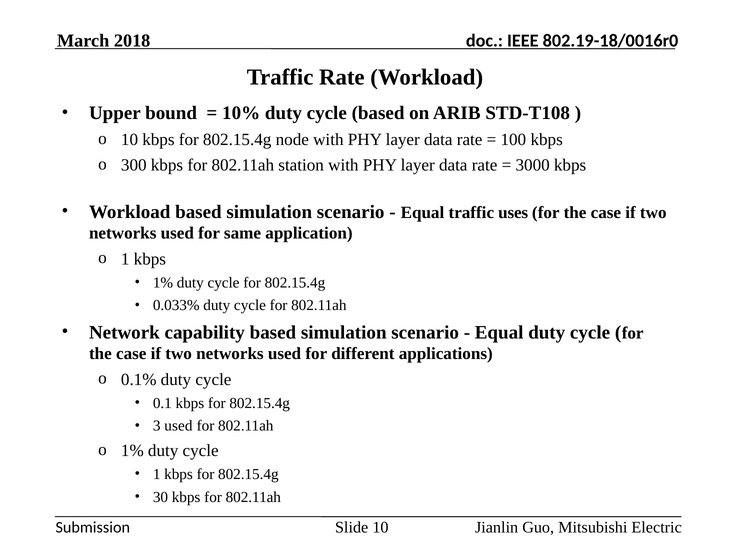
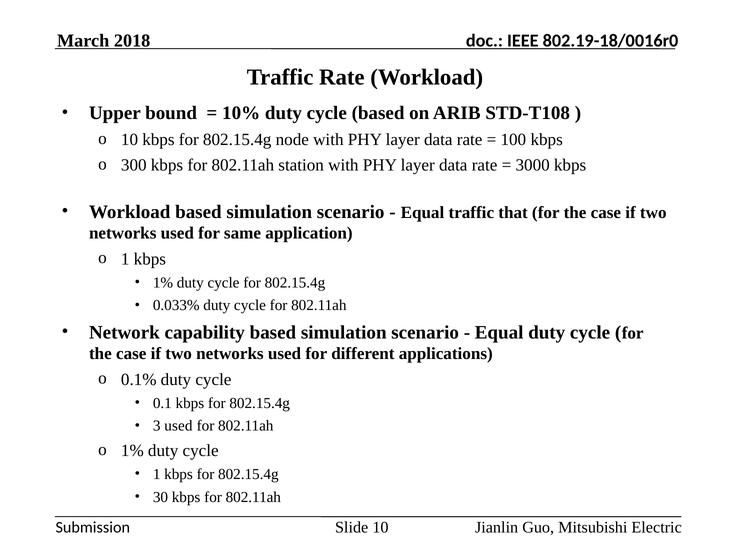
uses: uses -> that (513, 213)
